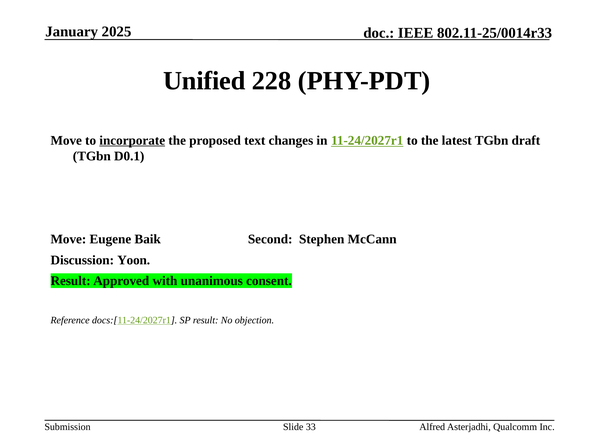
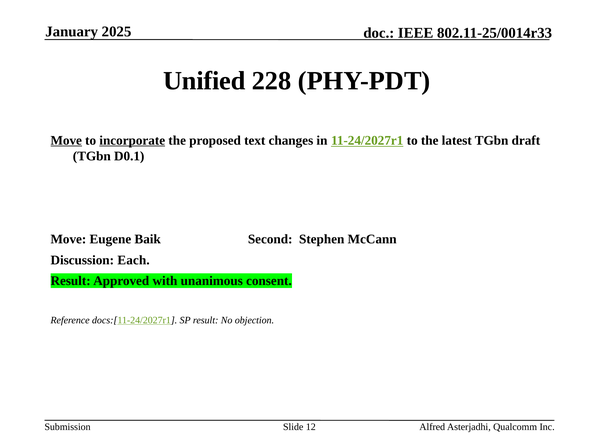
Move underline: none -> present (66, 141)
Yoon: Yoon -> Each (134, 260)
33: 33 -> 12 (311, 427)
